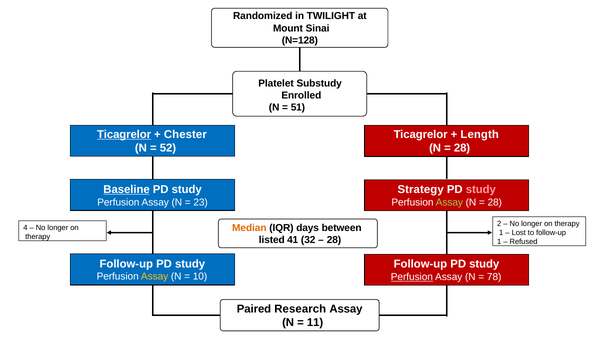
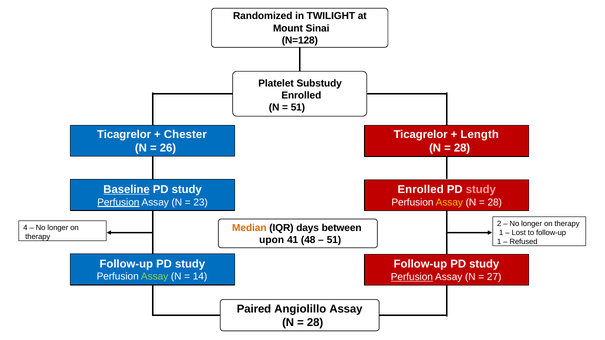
Ticagrelor underline: present -> none (124, 135)
52: 52 -> 26 (168, 148)
Strategy: Strategy -> Enrolled (421, 190)
Perfusion underline: none -> present (118, 202)
Assay colour: light green -> yellow (449, 203)
listed: listed -> upon (272, 240)
32: 32 -> 48 (308, 240)
28: 28 -> 51 (334, 240)
Assay colour: yellow -> light green (155, 277)
10: 10 -> 14 (200, 277)
78: 78 -> 27 (494, 277)
Research: Research -> Angiolillo (300, 309)
11: 11 -> 28 (315, 323)
